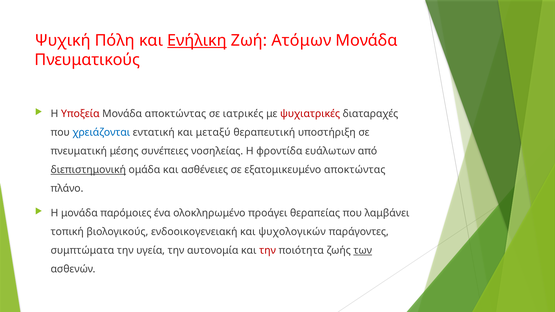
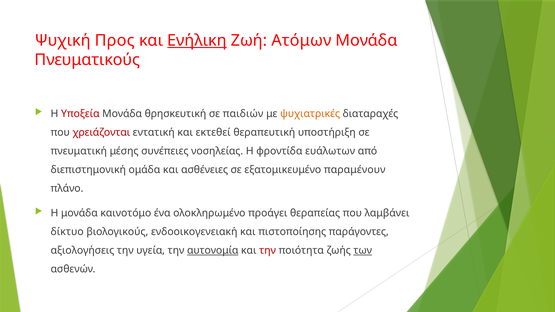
Πόλη: Πόλη -> Προς (115, 41)
Μονάδα αποκτώντας: αποκτώντας -> θρησκευτική (175, 114)
ιατρικές: ιατρικές -> παιδιών (243, 114)
ψυχιατρικές colour: red -> orange (310, 114)
χρειάζονται colour: blue -> red (101, 132)
μεταξύ: μεταξύ -> εκτεθεί (213, 132)
διεπιστημονική underline: present -> none (88, 170)
εξατομικευμένο αποκτώντας: αποκτώντας -> παραμένουν (355, 170)
παρόμοιες: παρόμοιες -> καινοτόμο (126, 213)
τοπική: τοπική -> δίκτυο (67, 232)
ψυχολογικών: ψυχολογικών -> πιστοποίησης (292, 232)
συμπτώματα: συμπτώματα -> αξιολογήσεις (82, 251)
αυτονομία underline: none -> present (213, 251)
